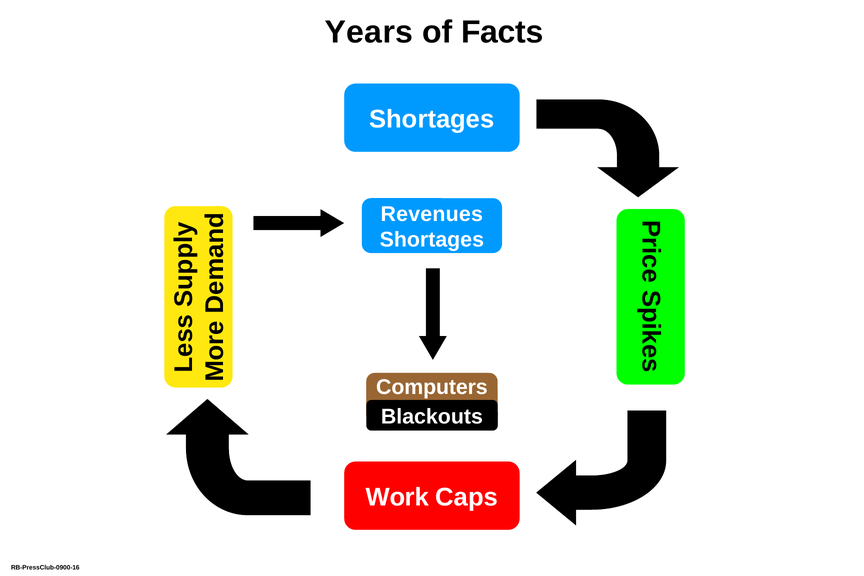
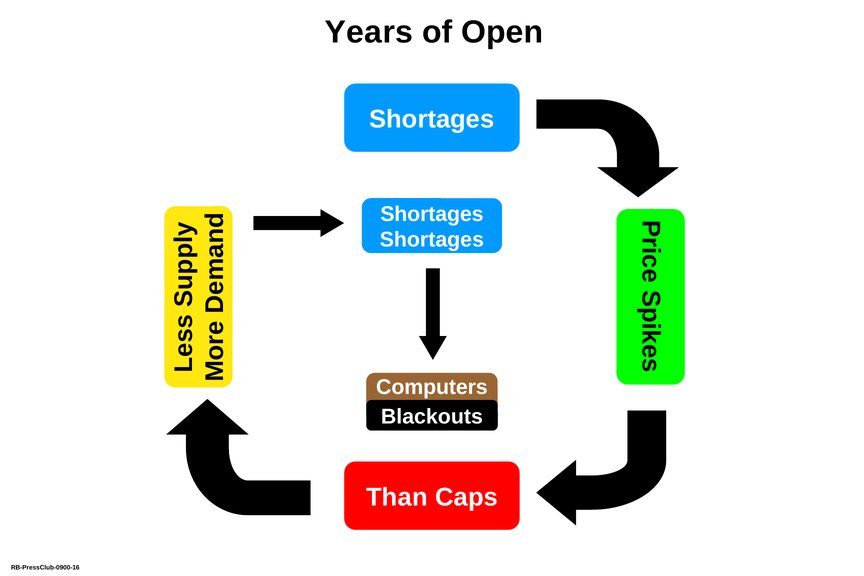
Facts: Facts -> Open (502, 32)
Revenues: Revenues -> Shortages (432, 214)
Work: Work -> Than (397, 497)
